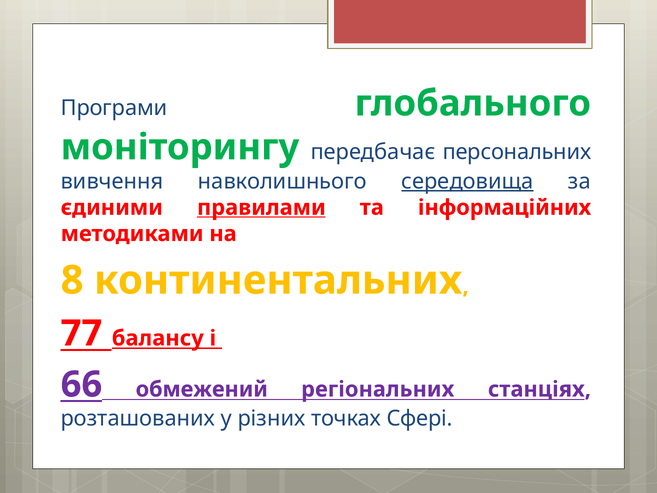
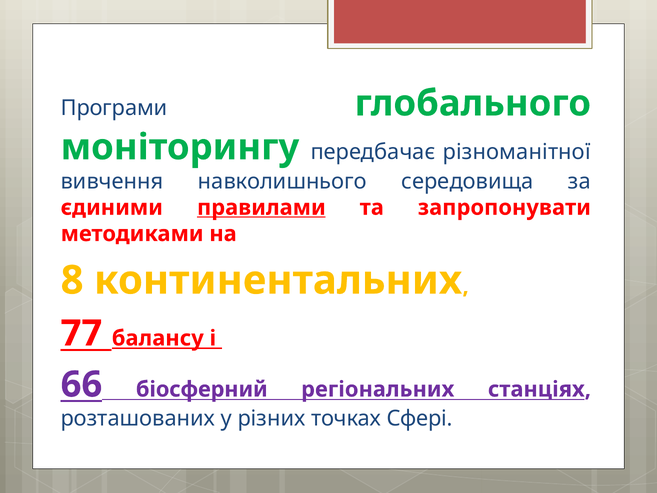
персональних: персональних -> різноманітної (517, 152)
середовища underline: present -> none (467, 181)
інформаційних: інформаційних -> запропонувати (504, 207)
обмежений: обмежений -> біосферний (202, 389)
